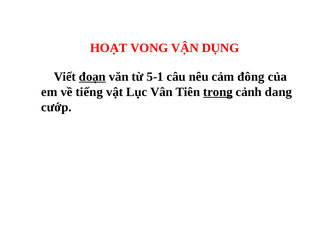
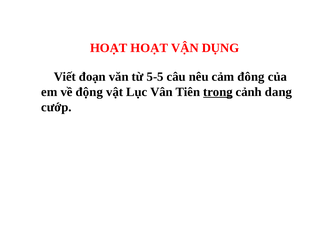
HOẠT VONG: VONG -> HOẠT (149, 48)
đoạn underline: present -> none (92, 77)
5-1: 5-1 -> 5-5 (155, 77)
tiếng: tiếng -> động (89, 92)
